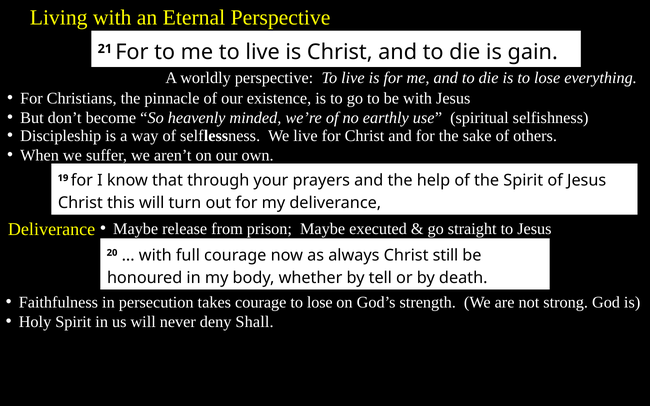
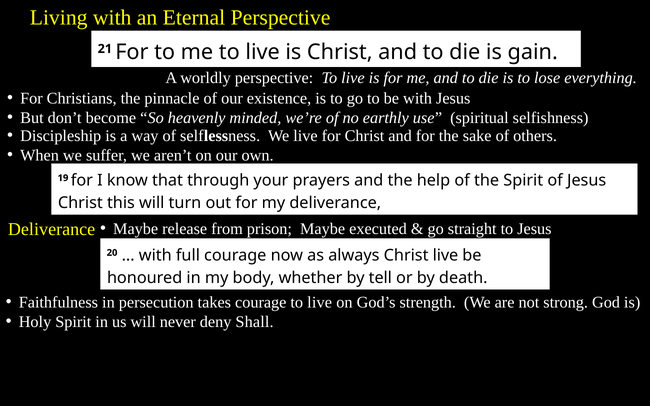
Christ still: still -> live (445, 255)
courage to lose: lose -> live (320, 302)
